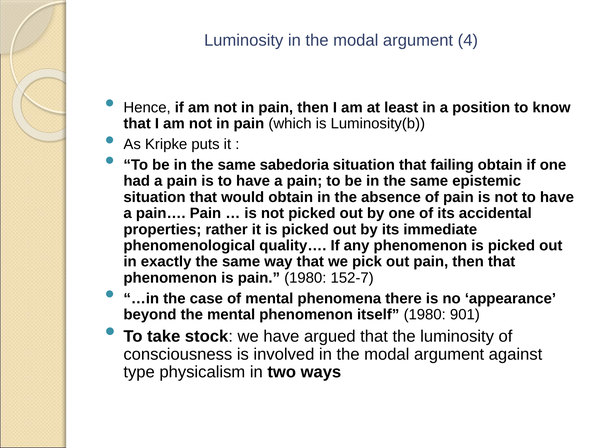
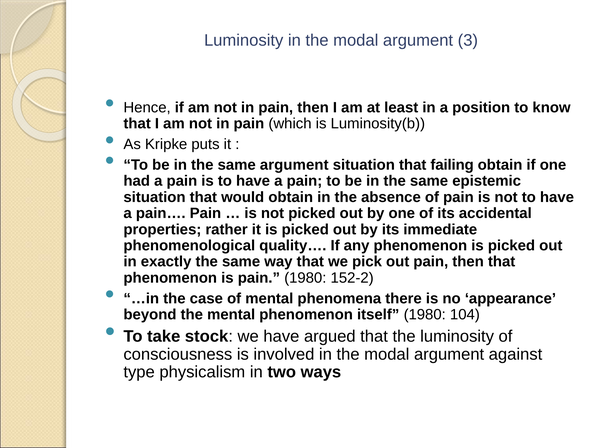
4: 4 -> 3 (468, 40)
same sabedoria: sabedoria -> argument (294, 165)
152-7: 152-7 -> 152-2 (352, 278)
901: 901 -> 104 (465, 314)
